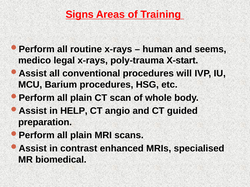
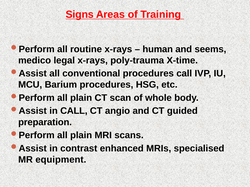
X-start: X-start -> X-time (182, 61)
procedures will: will -> call (184, 74)
in HELP: HELP -> CALL (74, 111)
biomedical: biomedical -> equipment (61, 160)
